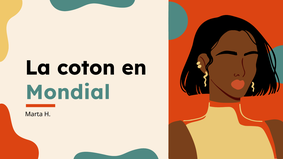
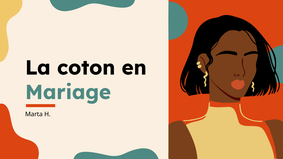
Mondial: Mondial -> Mariage (68, 92)
